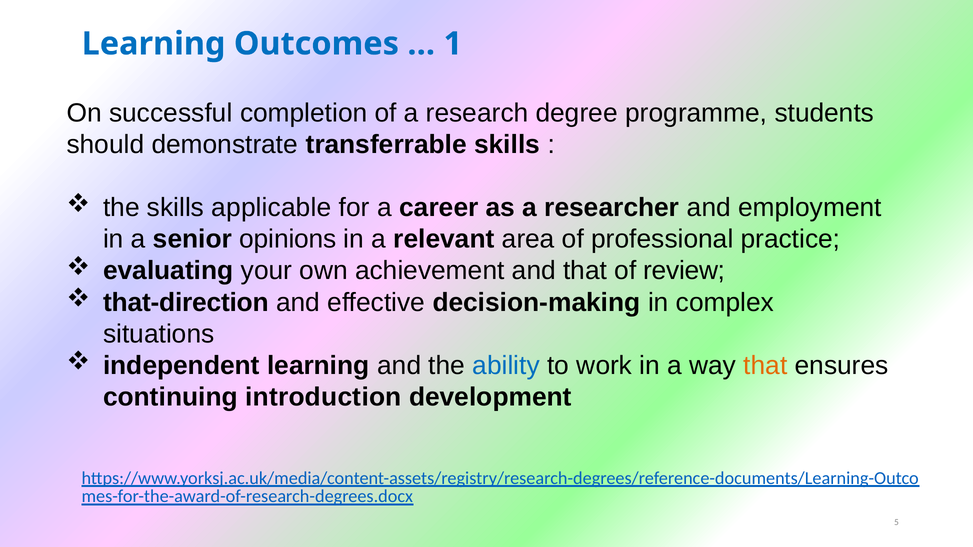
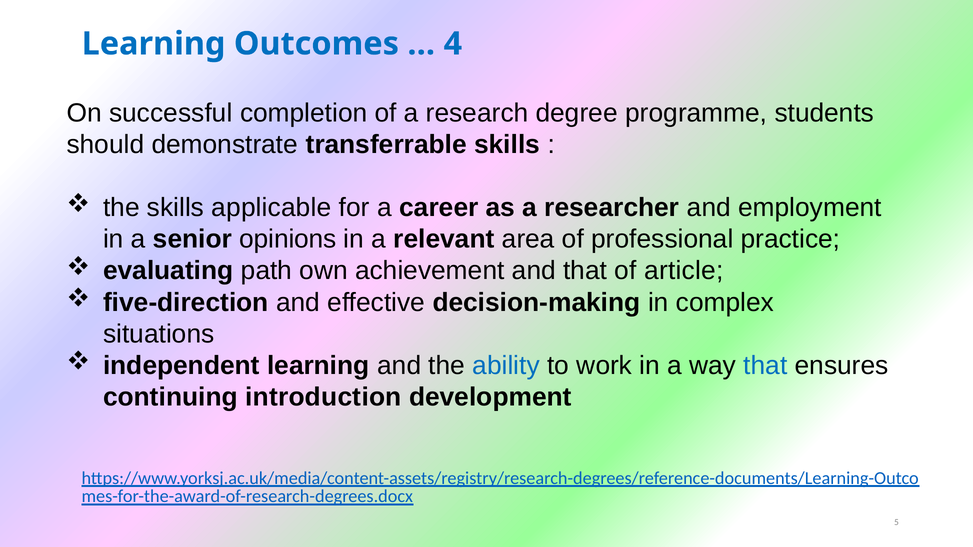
1: 1 -> 4 (453, 44)
your: your -> path (266, 271)
review: review -> article (684, 271)
that-direction: that-direction -> five-direction (186, 303)
that colour: orange -> blue (765, 366)
